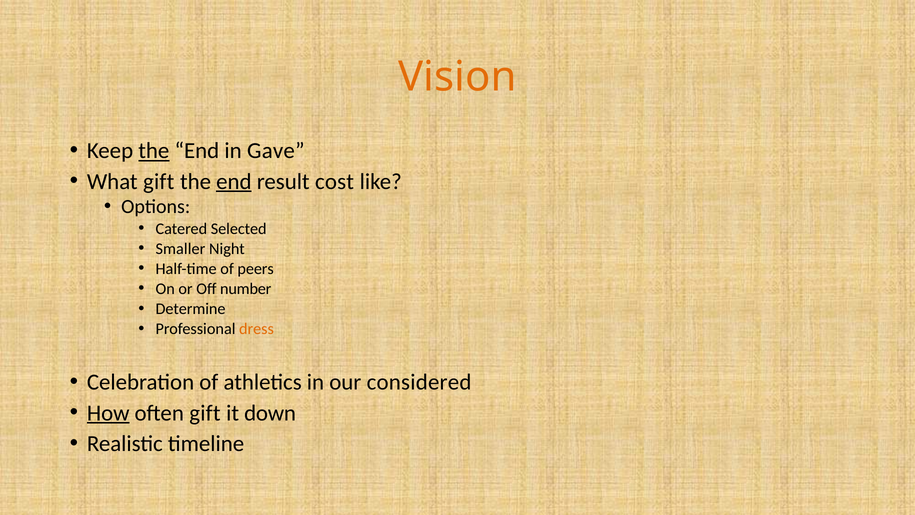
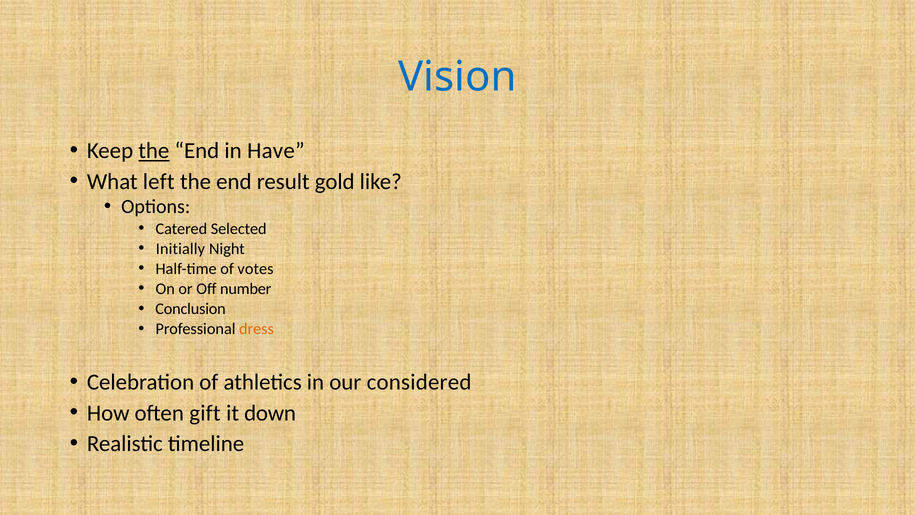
Vision colour: orange -> blue (457, 77)
Gave: Gave -> Have (276, 151)
What gift: gift -> left (159, 181)
end underline: present -> none (234, 181)
cost: cost -> gold (335, 181)
Smaller: Smaller -> Initially (180, 249)
peers: peers -> votes (256, 269)
Determine: Determine -> Conclusion (191, 309)
How underline: present -> none (108, 413)
